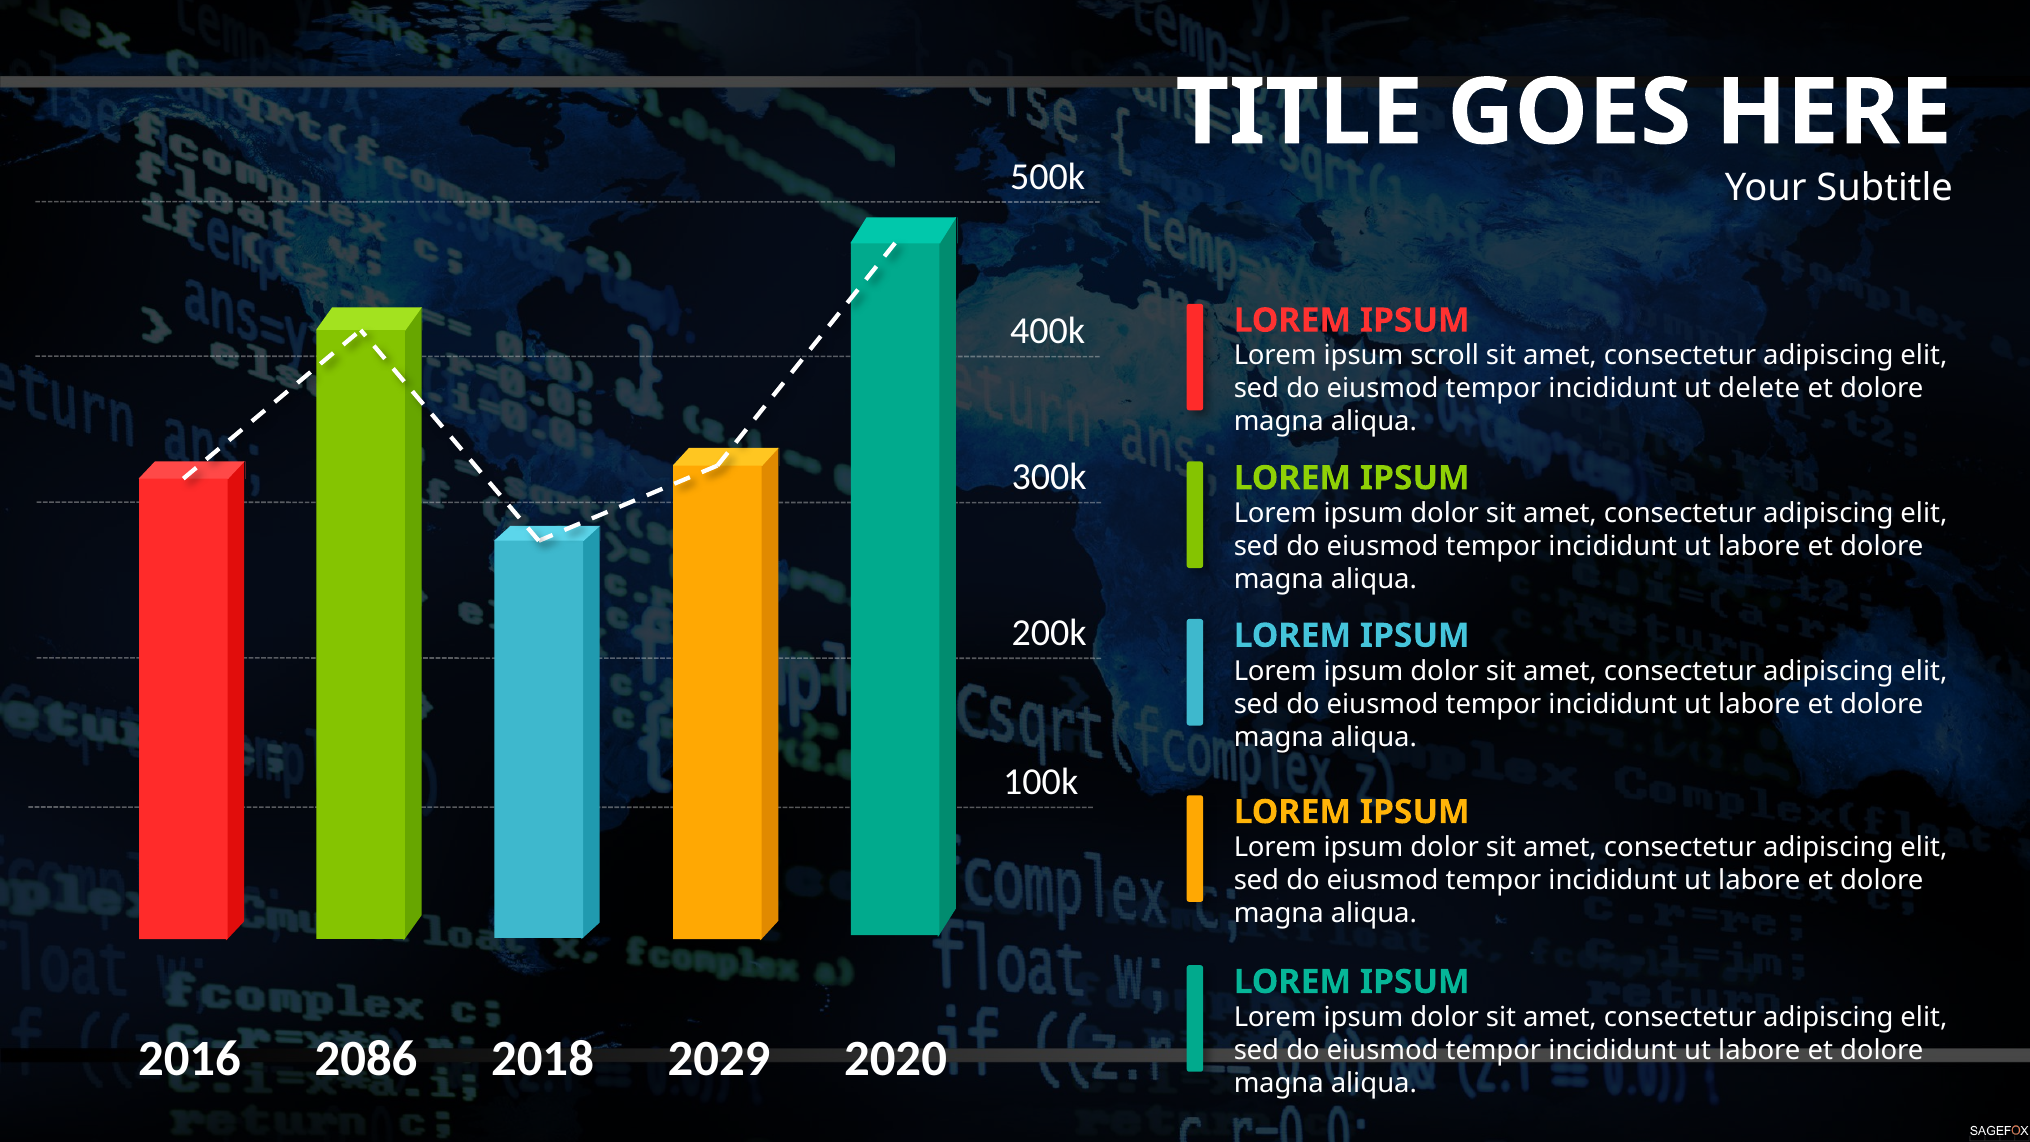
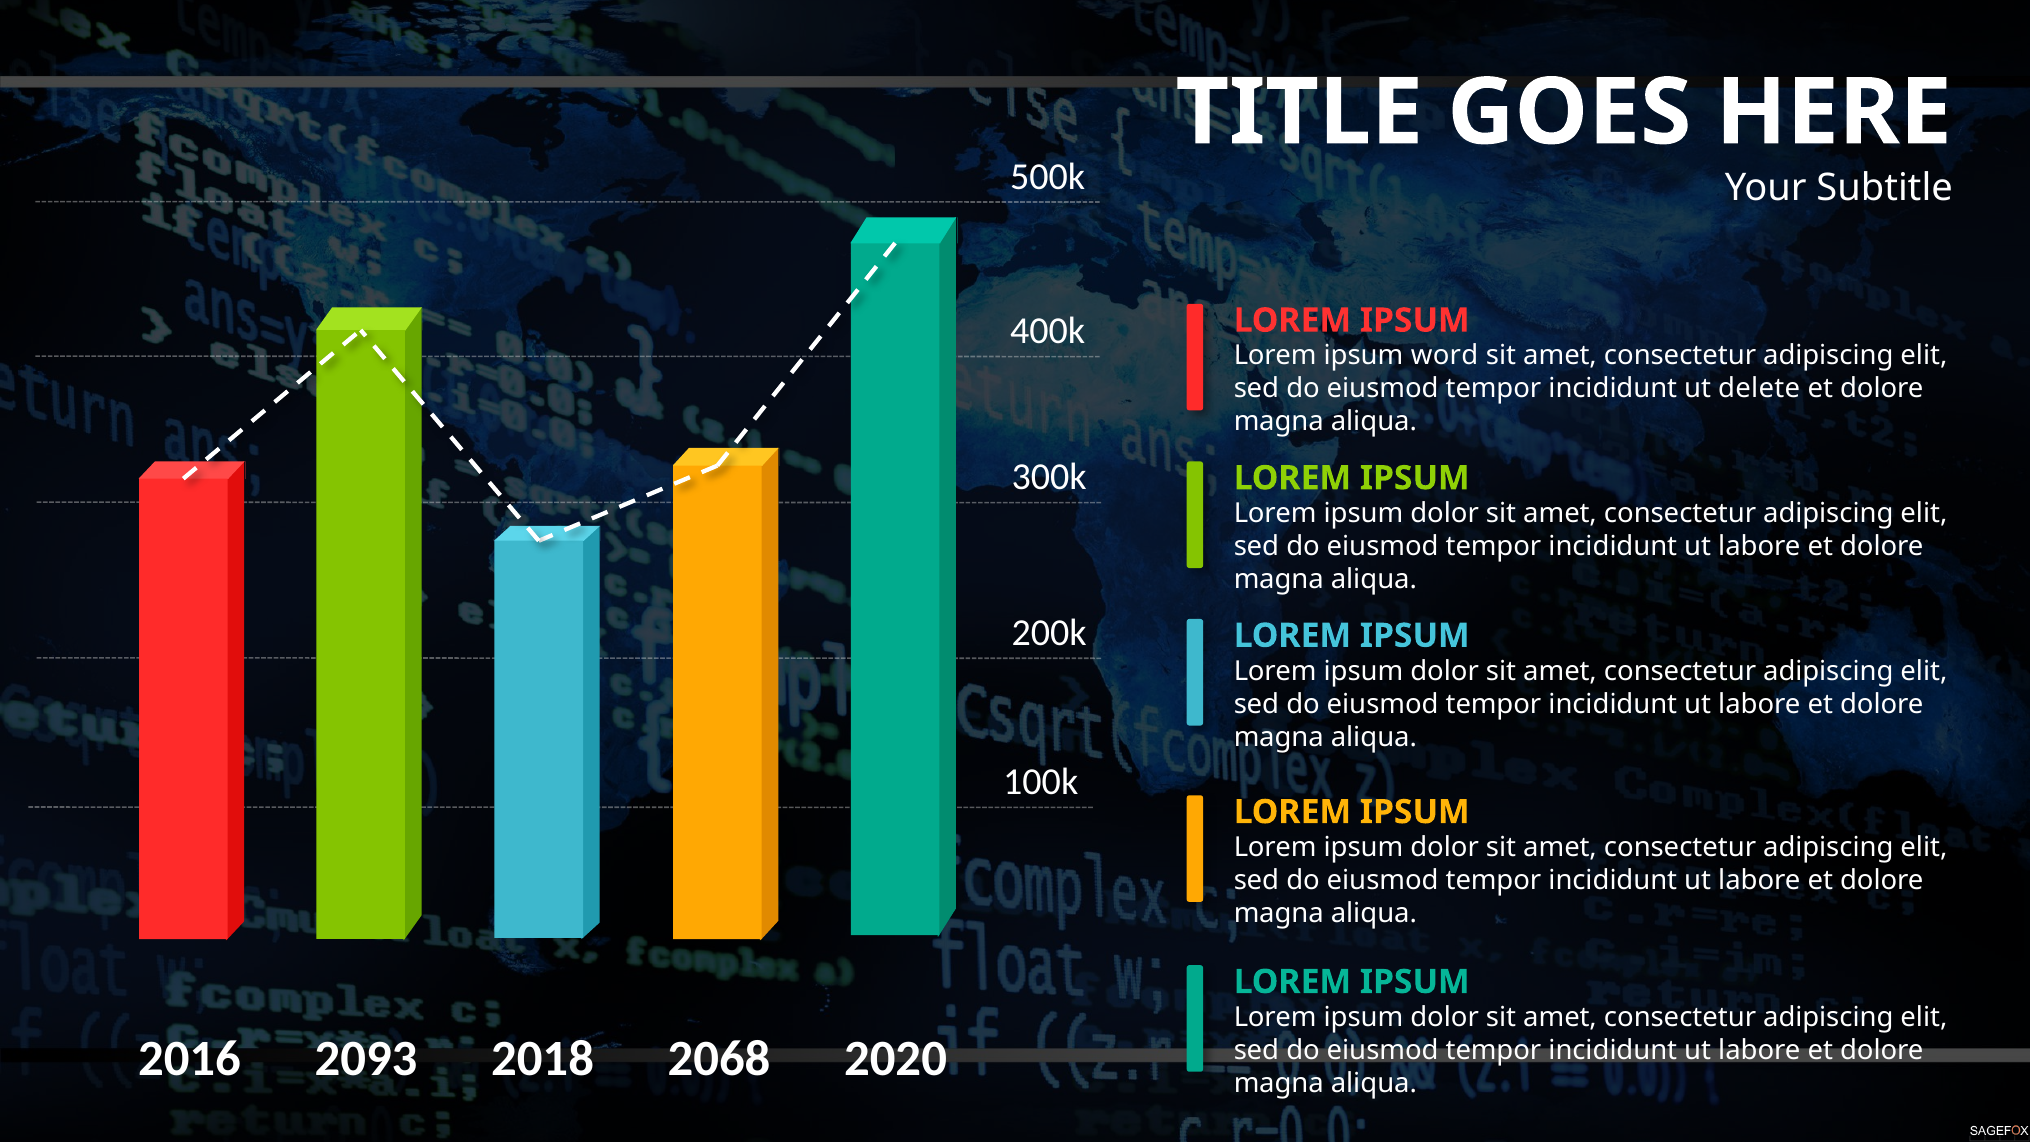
scroll: scroll -> word (1445, 356)
2086: 2086 -> 2093 (366, 1059)
2029: 2029 -> 2068 (719, 1059)
